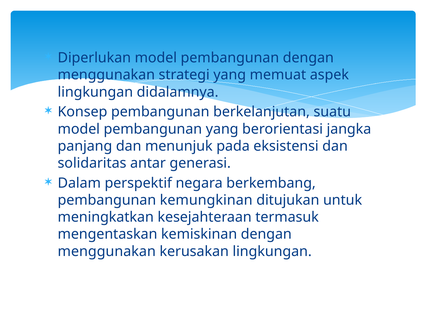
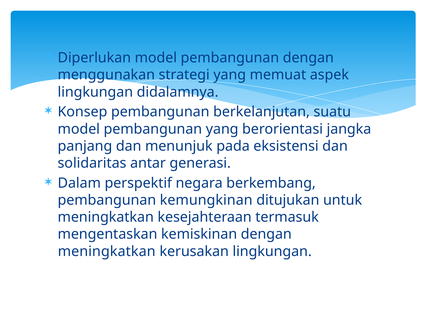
menggunakan: menggunakan -> meningkatkan (107, 251)
